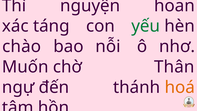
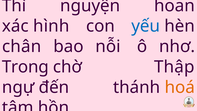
táng: táng -> hình (51, 26)
yếu colour: green -> blue (146, 26)
chào: chào -> chân (22, 46)
Muốn: Muốn -> Trong (25, 67)
Thân: Thân -> Thập (174, 67)
